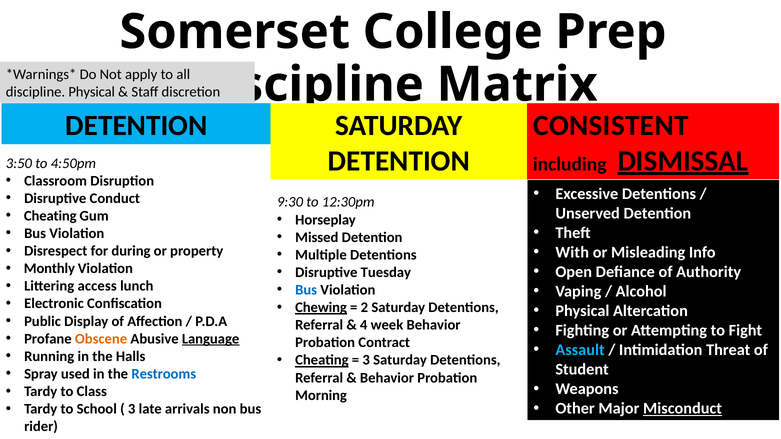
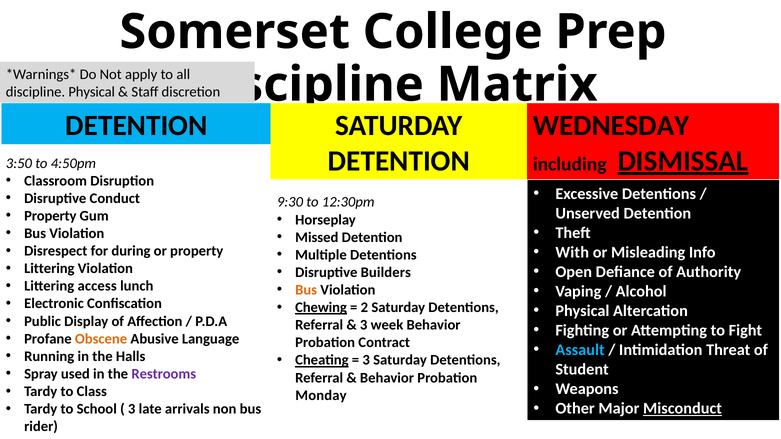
CONSISTENT: CONSISTENT -> WEDNESDAY (611, 126)
Cheating: Cheating -> Property (50, 216)
Monthly: Monthly -> Littering (49, 269)
Tuesday: Tuesday -> Builders (386, 273)
Bus colour: blue -> orange (306, 290)
4: 4 -> 3 (364, 325)
Language underline: present -> none (211, 339)
Restrooms colour: blue -> purple (164, 374)
Morning: Morning -> Monday (321, 396)
